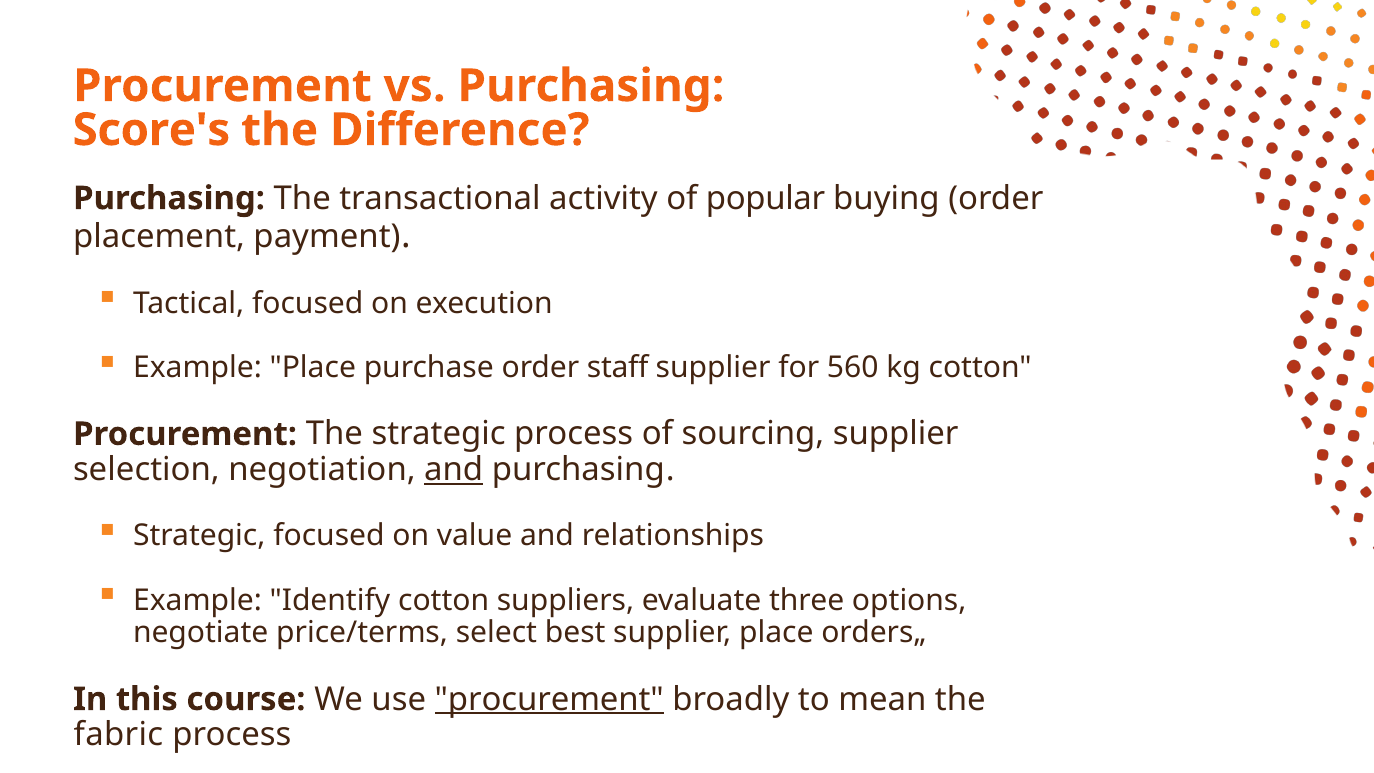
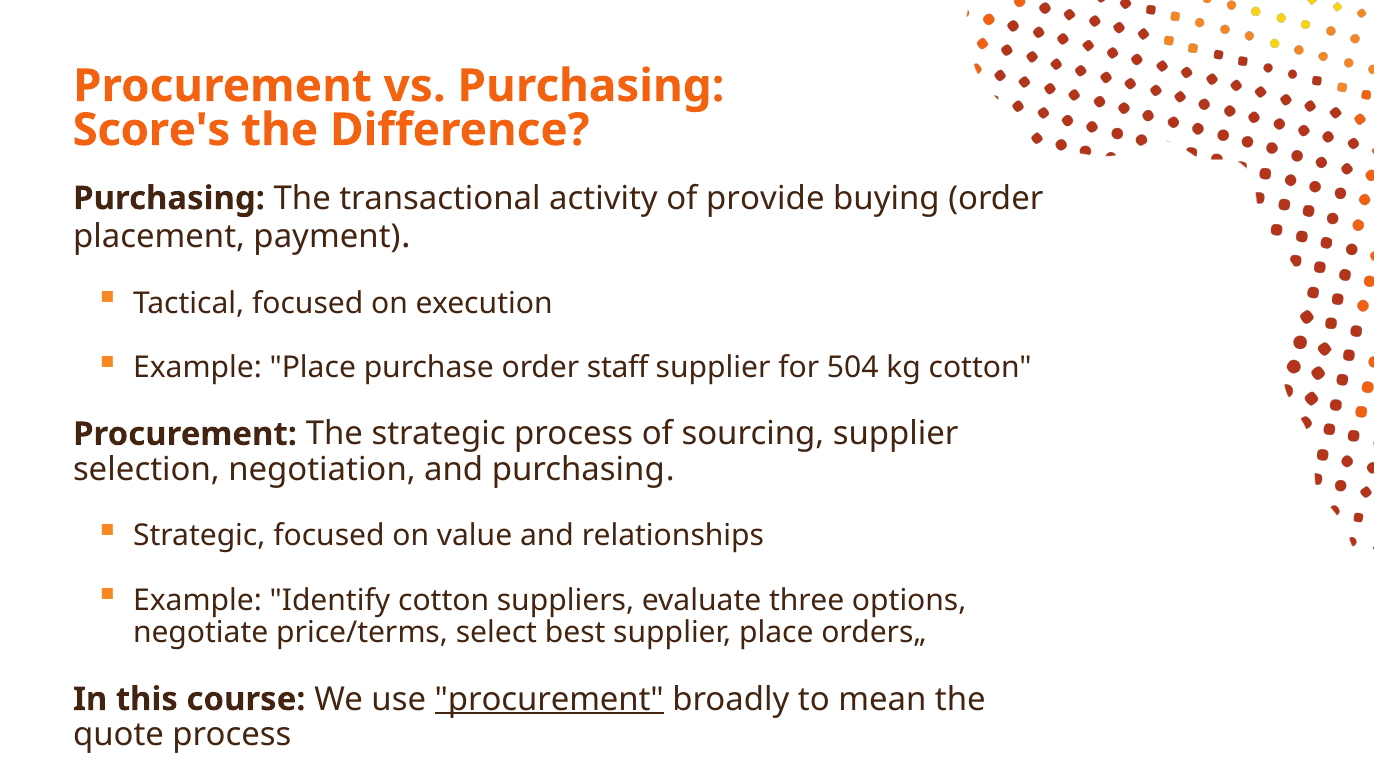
popular: popular -> provide (765, 198)
560: 560 -> 504 (853, 368)
and underline: present -> none (454, 470)
fabric: fabric -> quote (119, 735)
